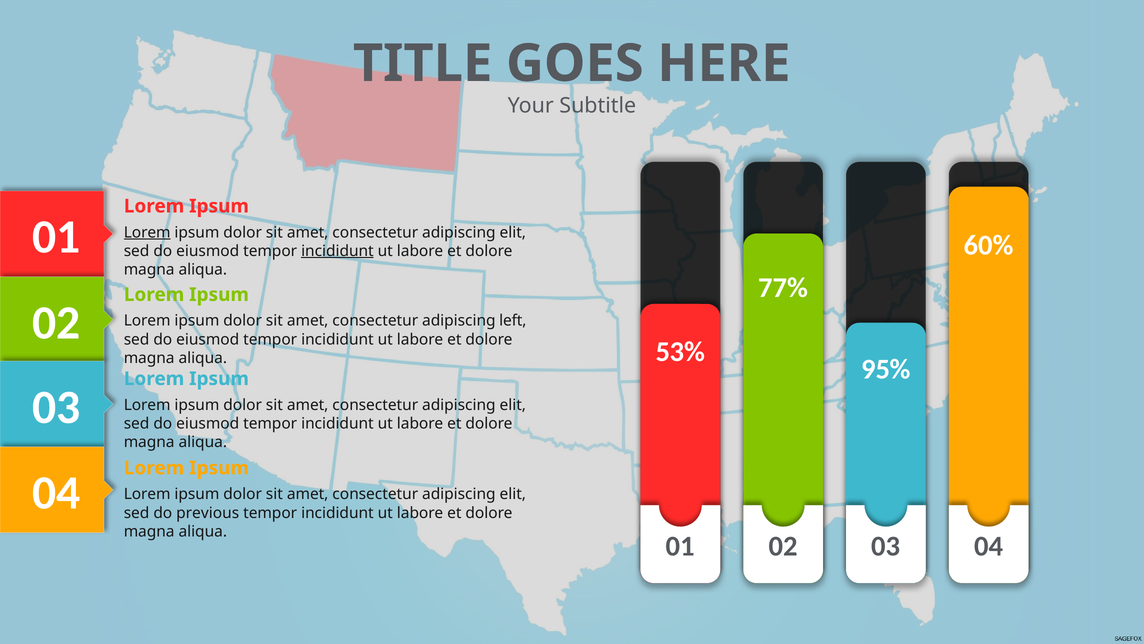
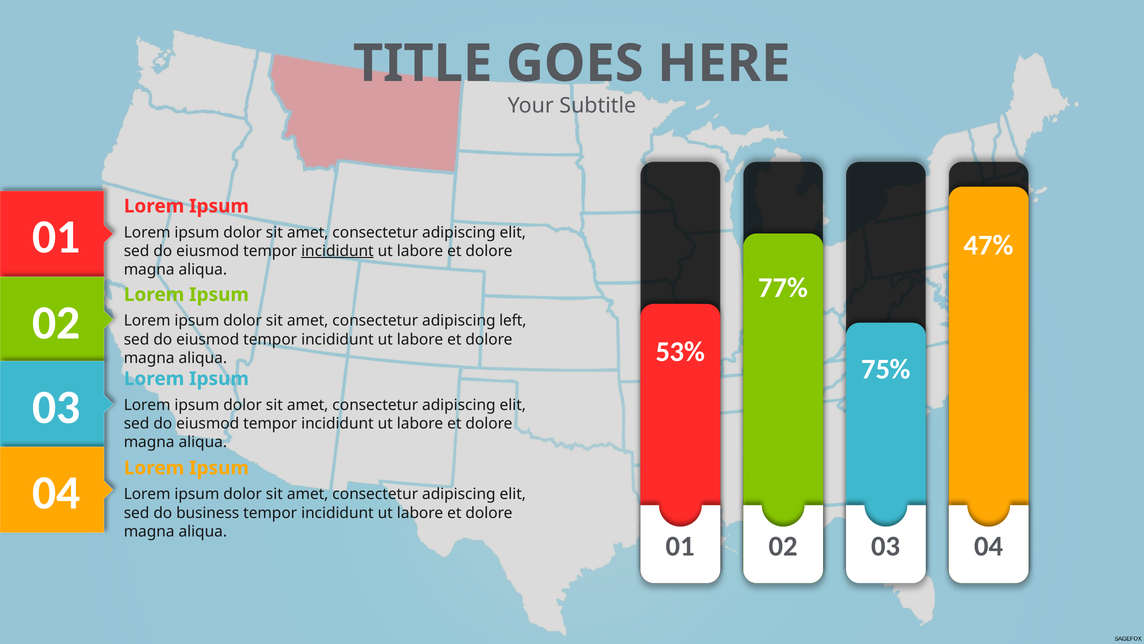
Lorem underline: present -> none (147, 232)
60%: 60% -> 47% (989, 245)
95%: 95% -> 75% (886, 369)
previous: previous -> business (208, 512)
